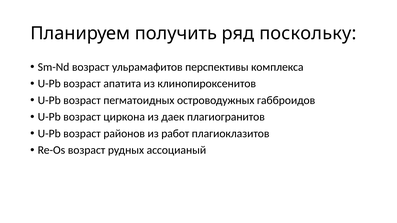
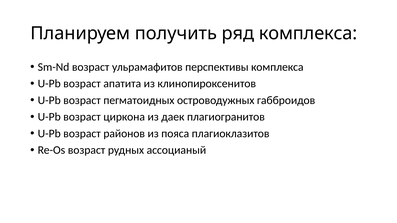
ряд поскольку: поскольку -> комплекса (308, 33)
работ: работ -> пояса (175, 134)
